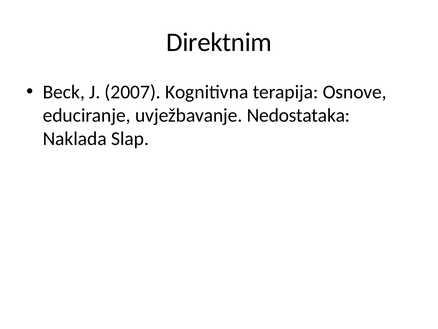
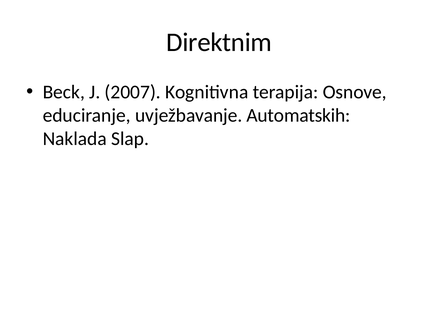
Nedostataka: Nedostataka -> Automatskih (298, 115)
